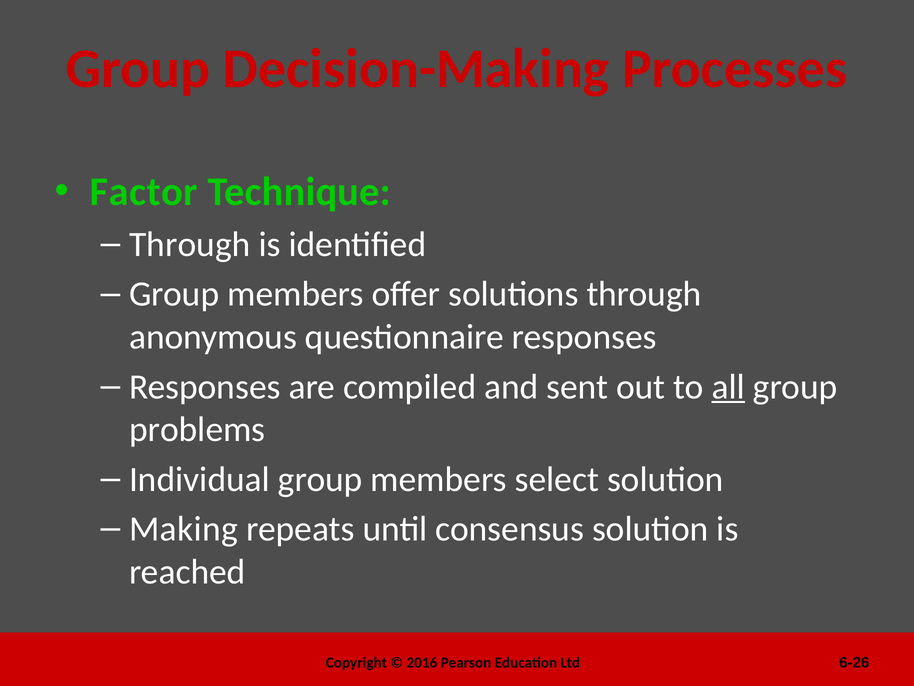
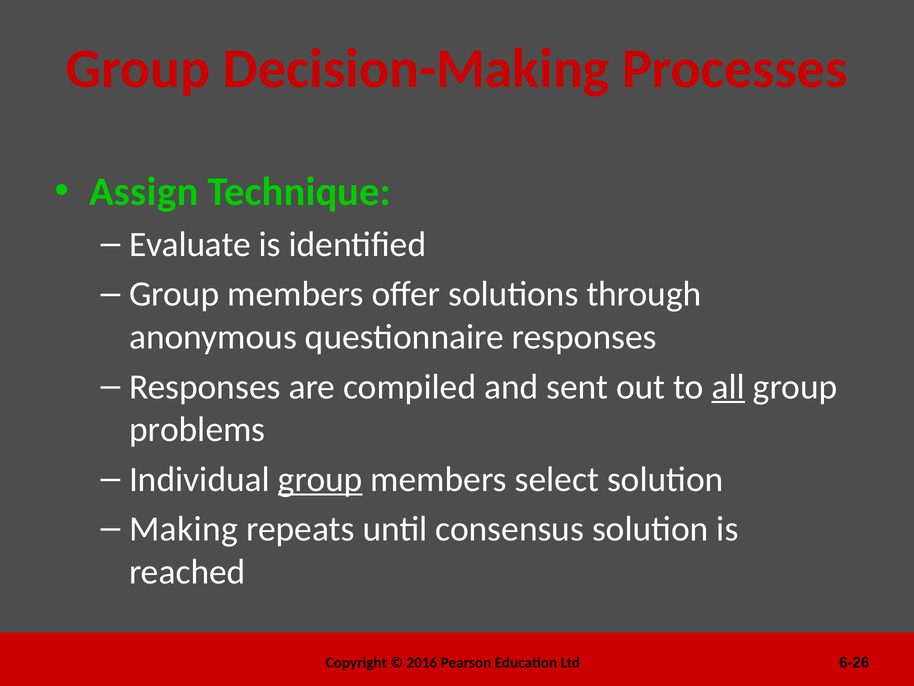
Factor: Factor -> Assign (144, 192)
Through: Through -> Evaluate (190, 244)
group underline: none -> present (320, 479)
